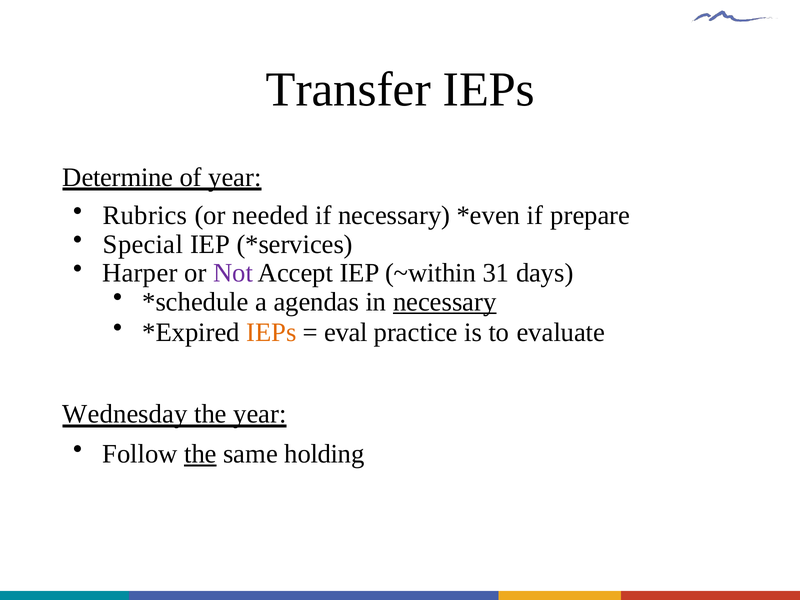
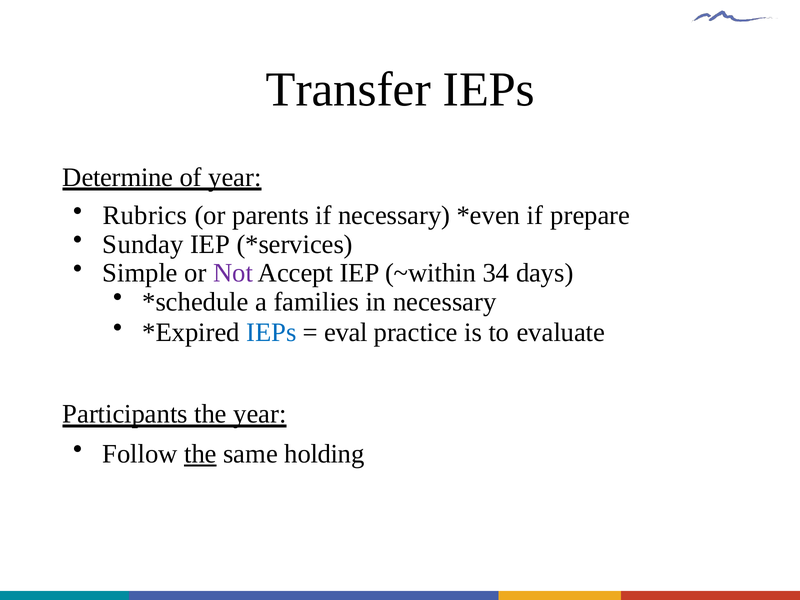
needed: needed -> parents (271, 216)
Special: Special -> Sunday (143, 244)
Harper: Harper -> Simple (140, 273)
31: 31 -> 34 (496, 273)
agendas: agendas -> families (316, 302)
necessary underline: present -> none (445, 302)
IEPs colour: orange -> blue (271, 332)
Wednesday: Wednesday -> Participants (125, 414)
